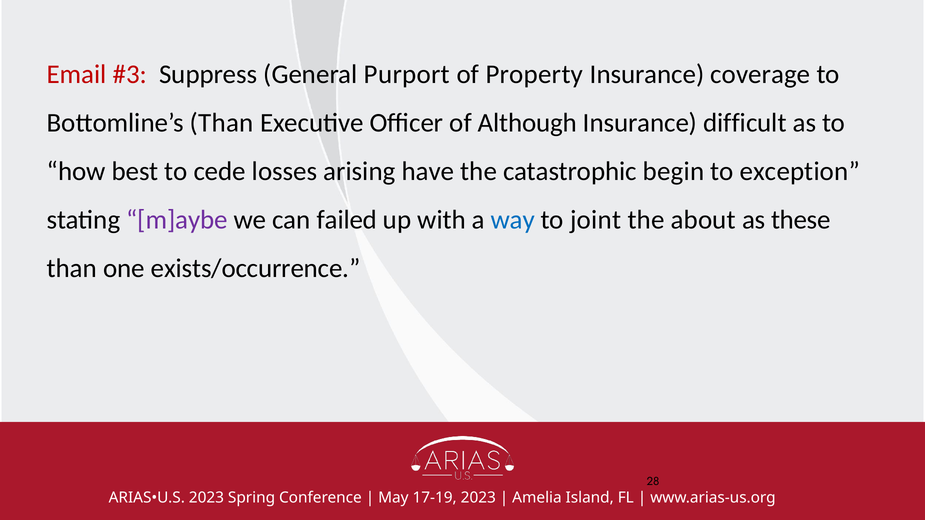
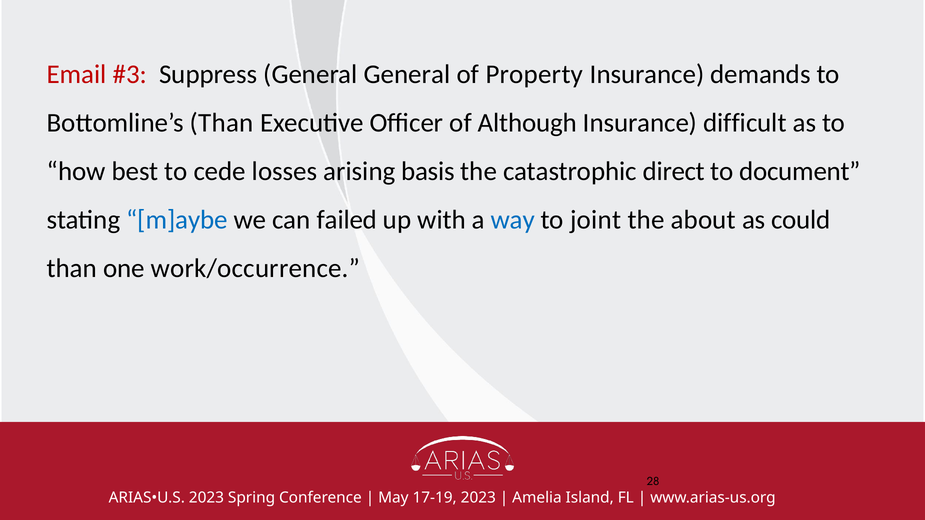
General Purport: Purport -> General (407, 74)
coverage: coverage -> demands (760, 74)
have: have -> basis (428, 172)
begin: begin -> direct (674, 172)
exception: exception -> document (800, 172)
m]aybe colour: purple -> blue (177, 220)
these: these -> could (801, 220)
exists/occurrence: exists/occurrence -> work/occurrence (255, 269)
